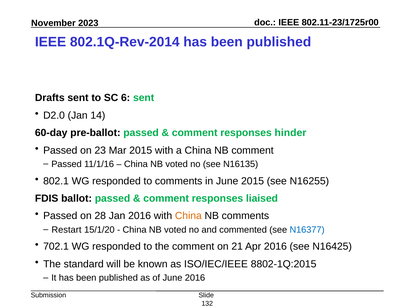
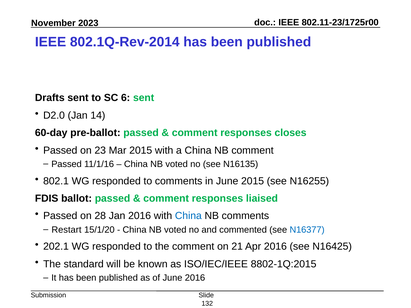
hinder: hinder -> closes (291, 133)
China colour: orange -> blue (188, 216)
702.1: 702.1 -> 202.1 (56, 247)
